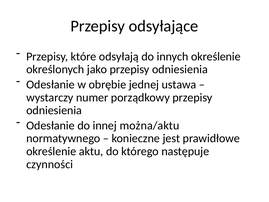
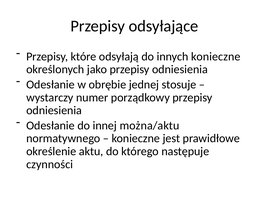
innych określenie: określenie -> konieczne (216, 56)
ustawa: ustawa -> stosuje (179, 84)
